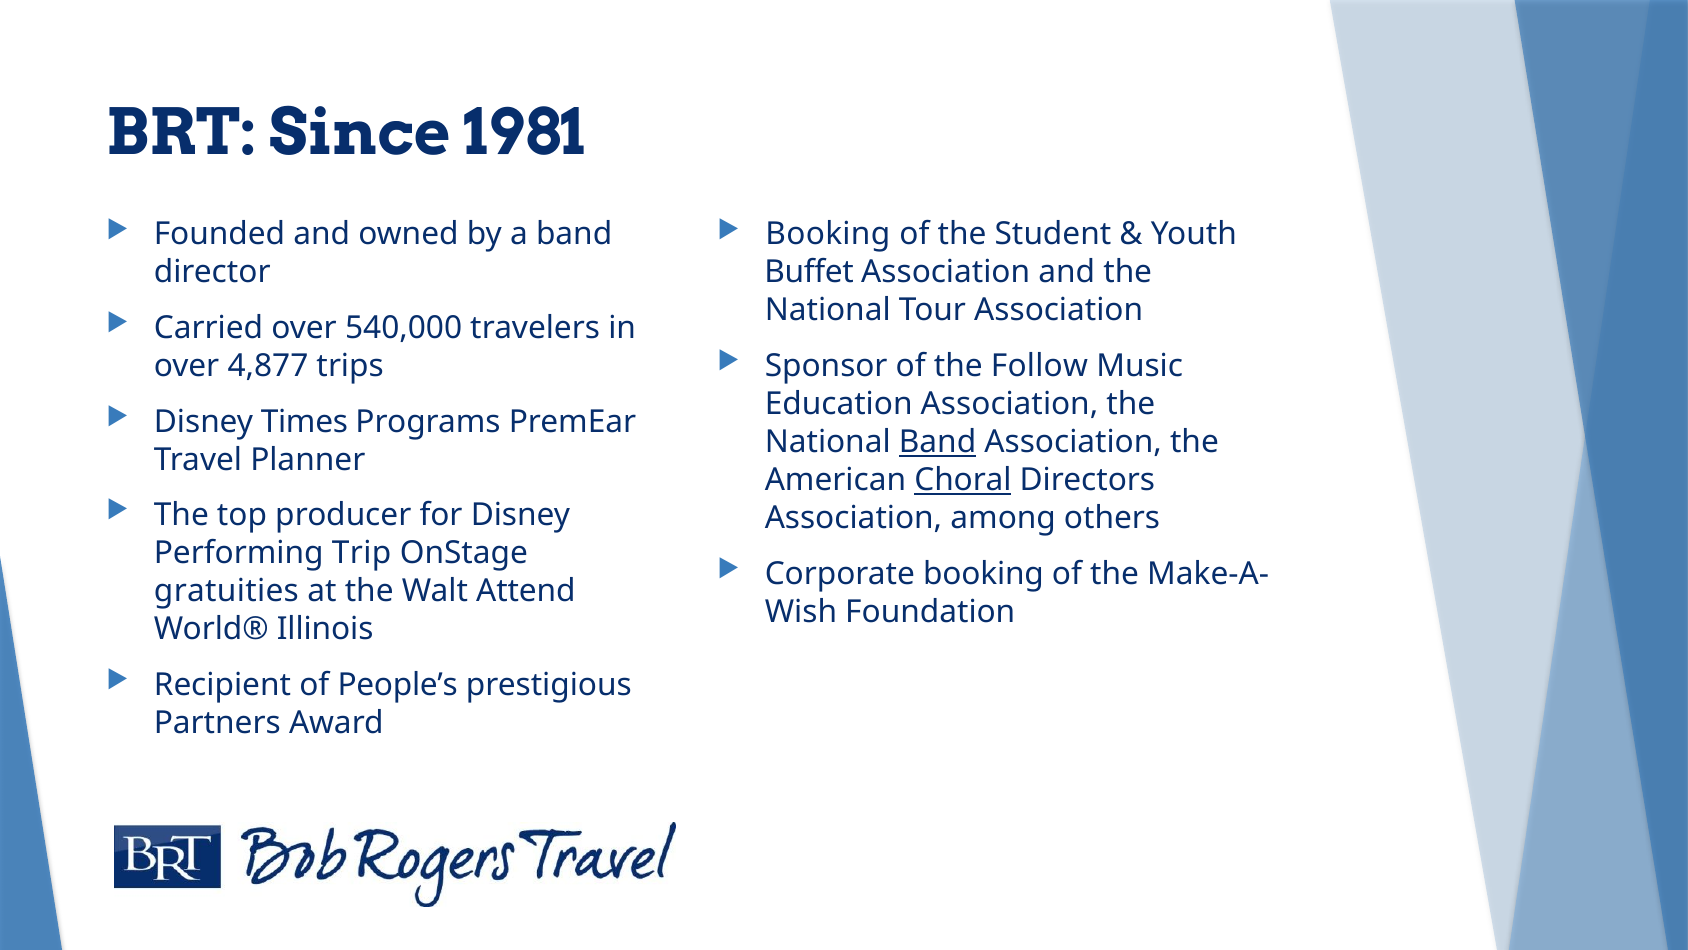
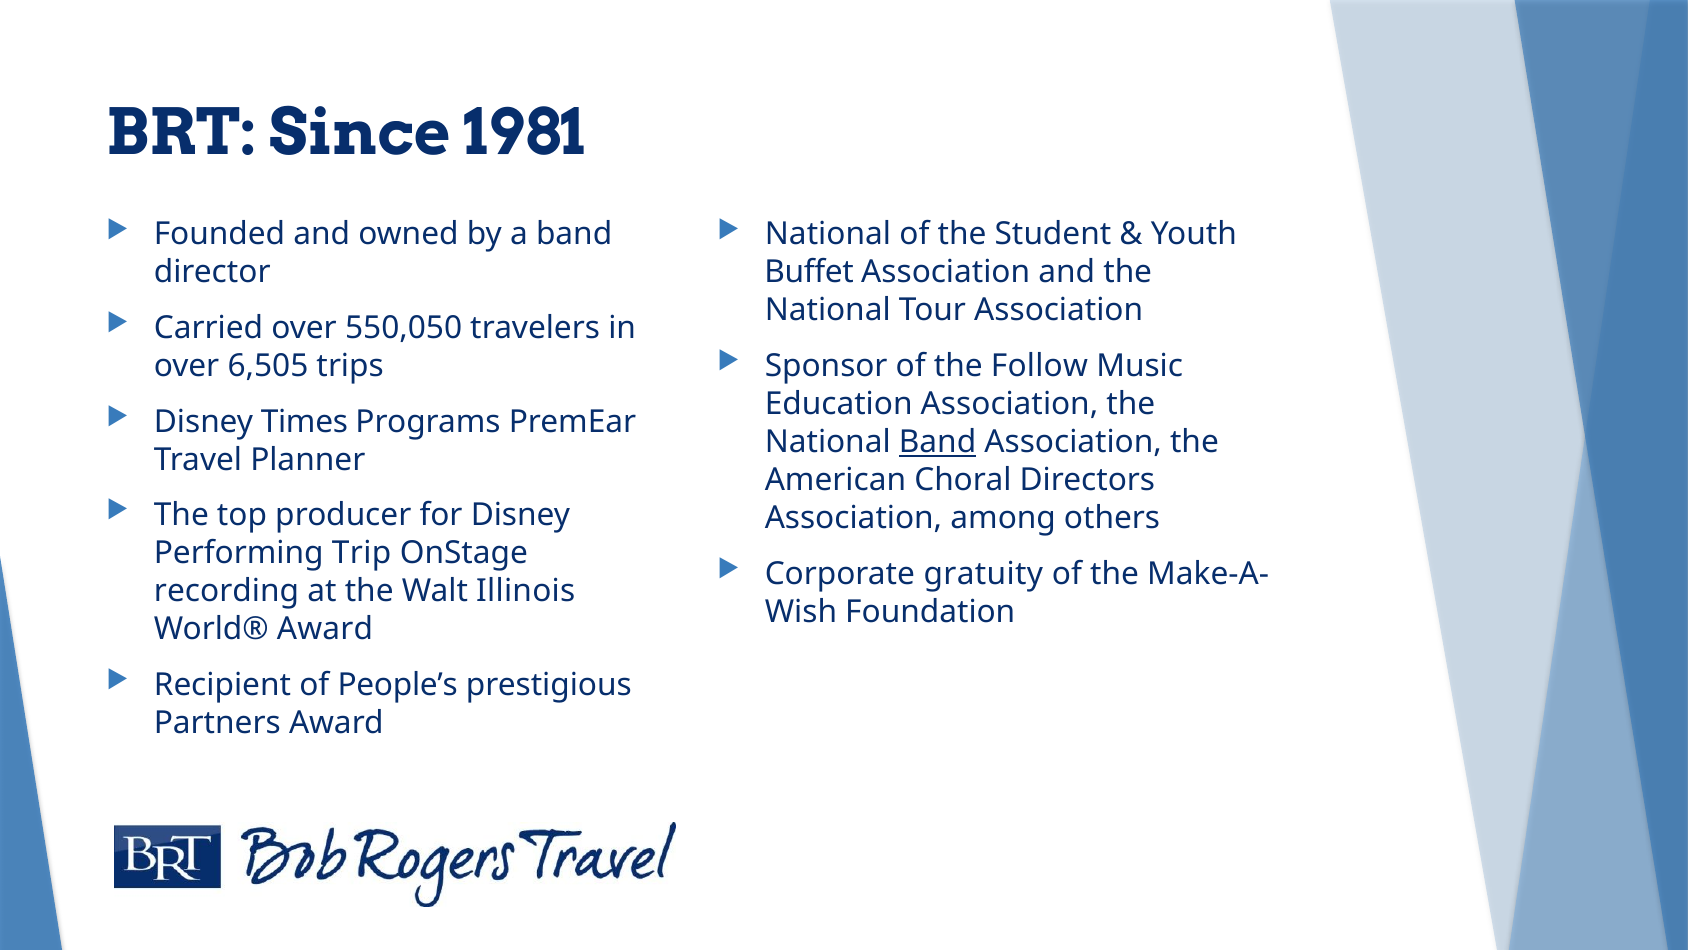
Booking: Booking -> National (828, 234)
540,000: 540,000 -> 550,050 (404, 328)
4,877: 4,877 -> 6,505 (268, 366)
Choral underline: present -> none (963, 480)
Corporate booking: booking -> gratuity (983, 573)
gratuities: gratuities -> recording (227, 591)
Attend: Attend -> Illinois (526, 591)
World® Illinois: Illinois -> Award (325, 629)
